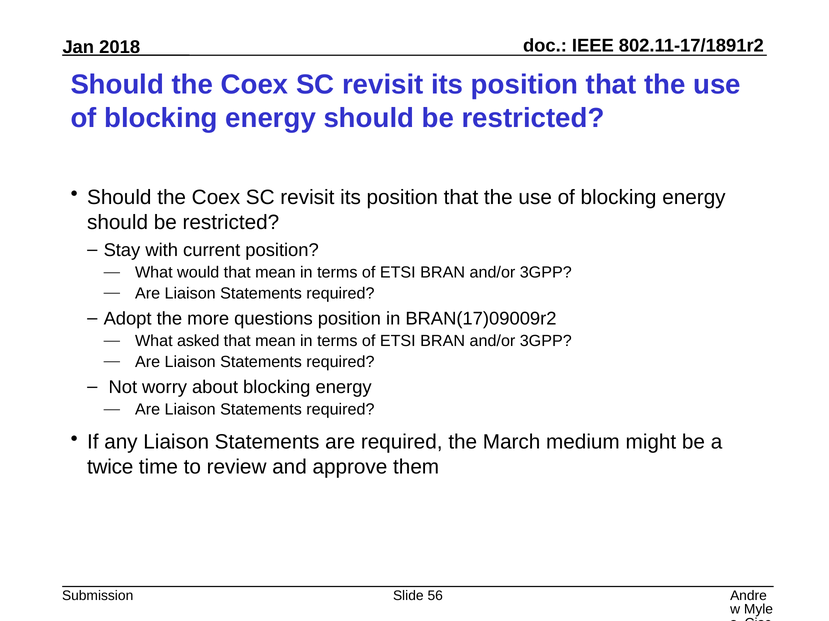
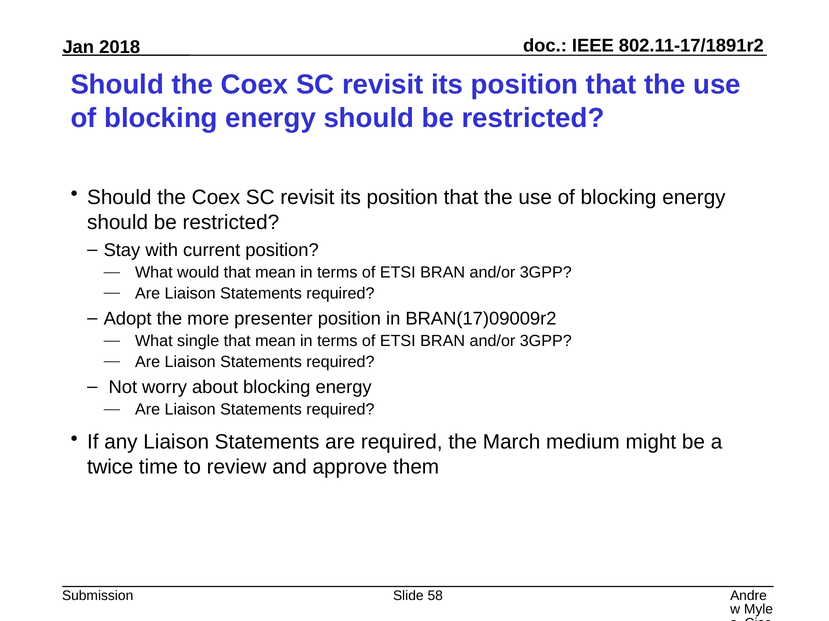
questions: questions -> presenter (273, 319)
asked: asked -> single (198, 341)
56: 56 -> 58 (435, 596)
